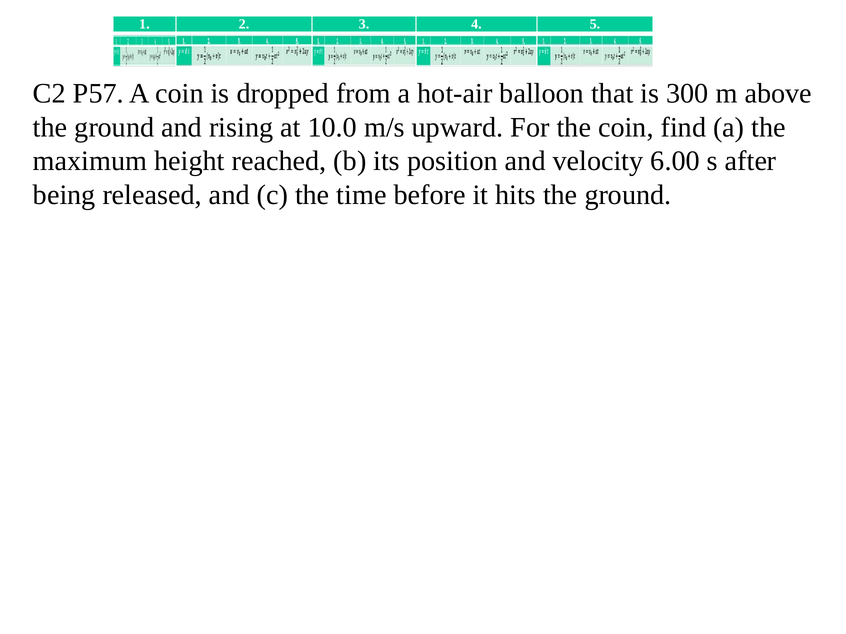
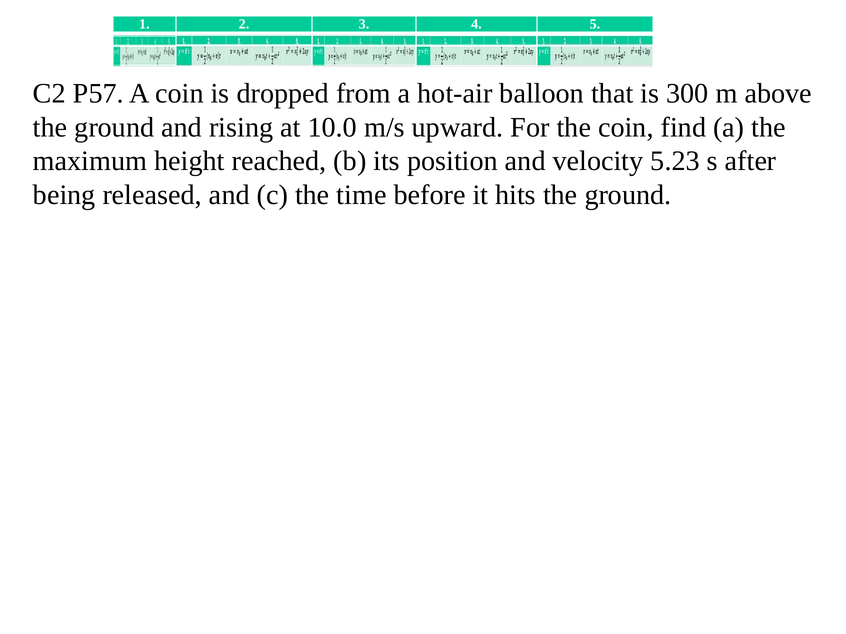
6.00: 6.00 -> 5.23 (675, 161)
